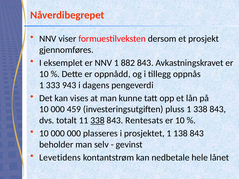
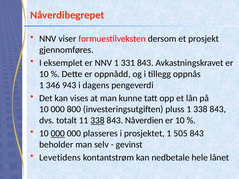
882: 882 -> 331 (128, 63)
333: 333 -> 346 (53, 85)
459: 459 -> 800 (74, 109)
Rentesats: Rentesats -> Nåverdien (144, 121)
000 underline: none -> present (58, 134)
138: 138 -> 505 (181, 134)
